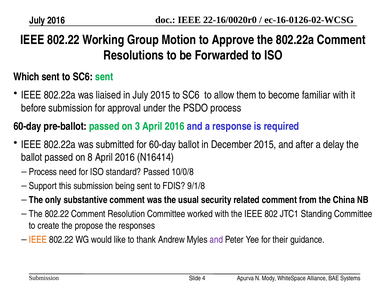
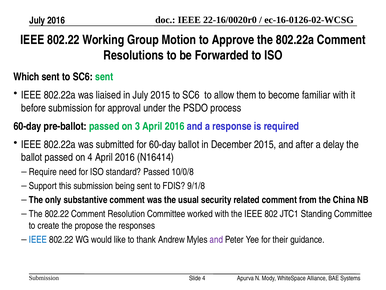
on 8: 8 -> 4 (90, 157)
Process: Process -> Require (43, 172)
IEEE colour: orange -> blue (38, 239)
